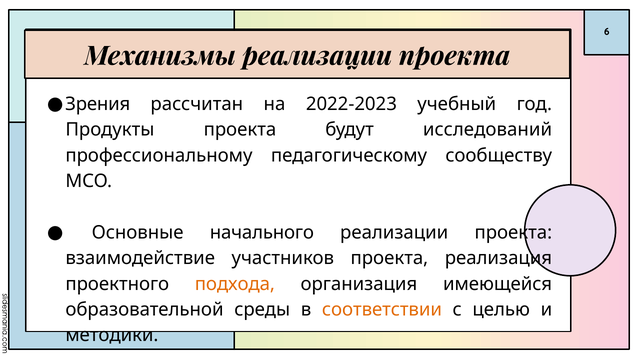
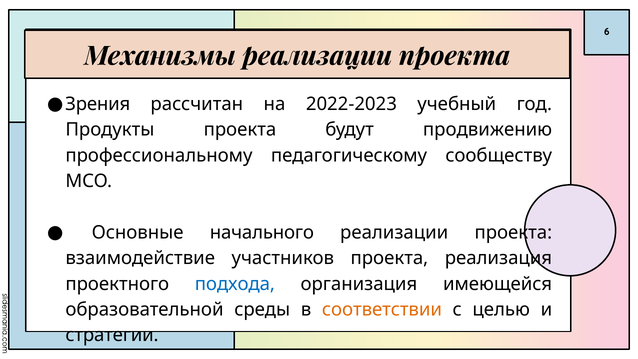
исследований: исследований -> продвижению (488, 130)
подхода colour: orange -> blue (235, 284)
методики: методики -> стратегии (112, 335)
